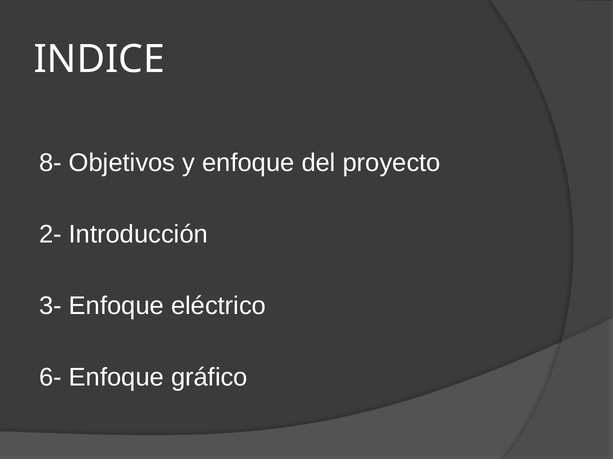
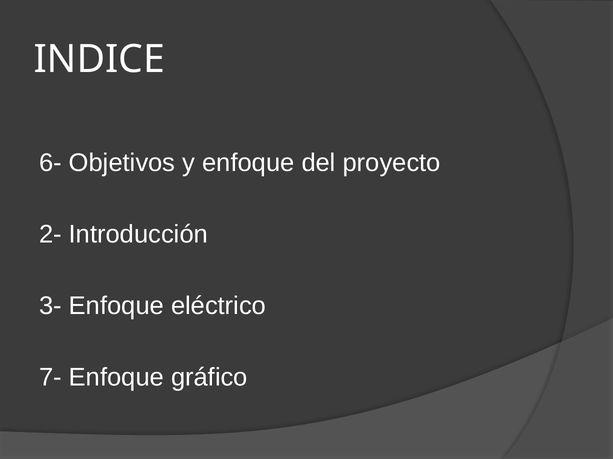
8-: 8- -> 6- (50, 163)
6-: 6- -> 7- (50, 378)
